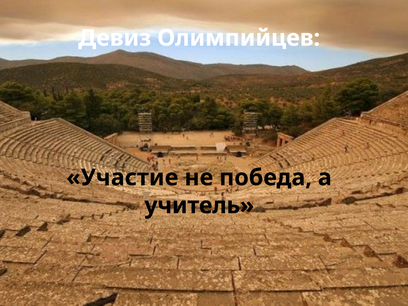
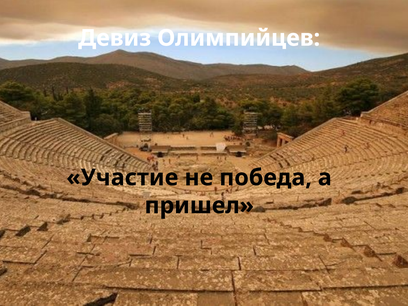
учитель: учитель -> пришел (199, 206)
